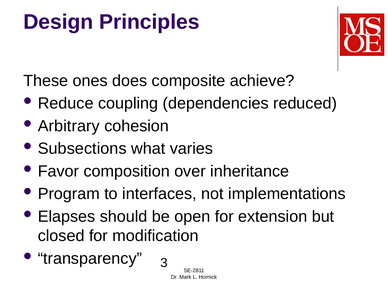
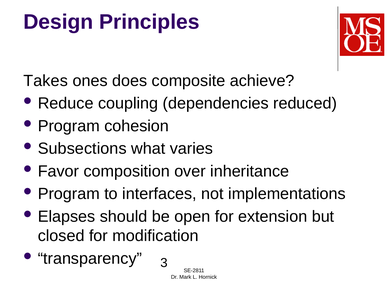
These: These -> Takes (46, 81)
Arbitrary: Arbitrary -> Program (69, 126)
